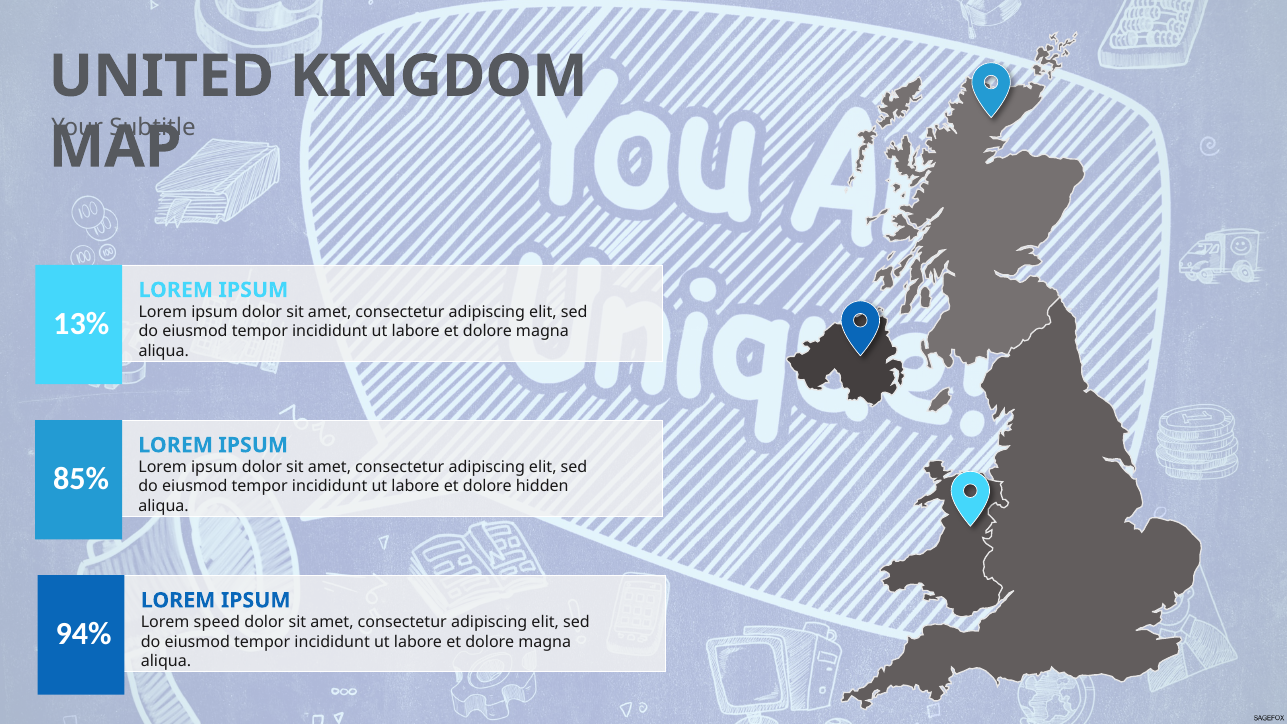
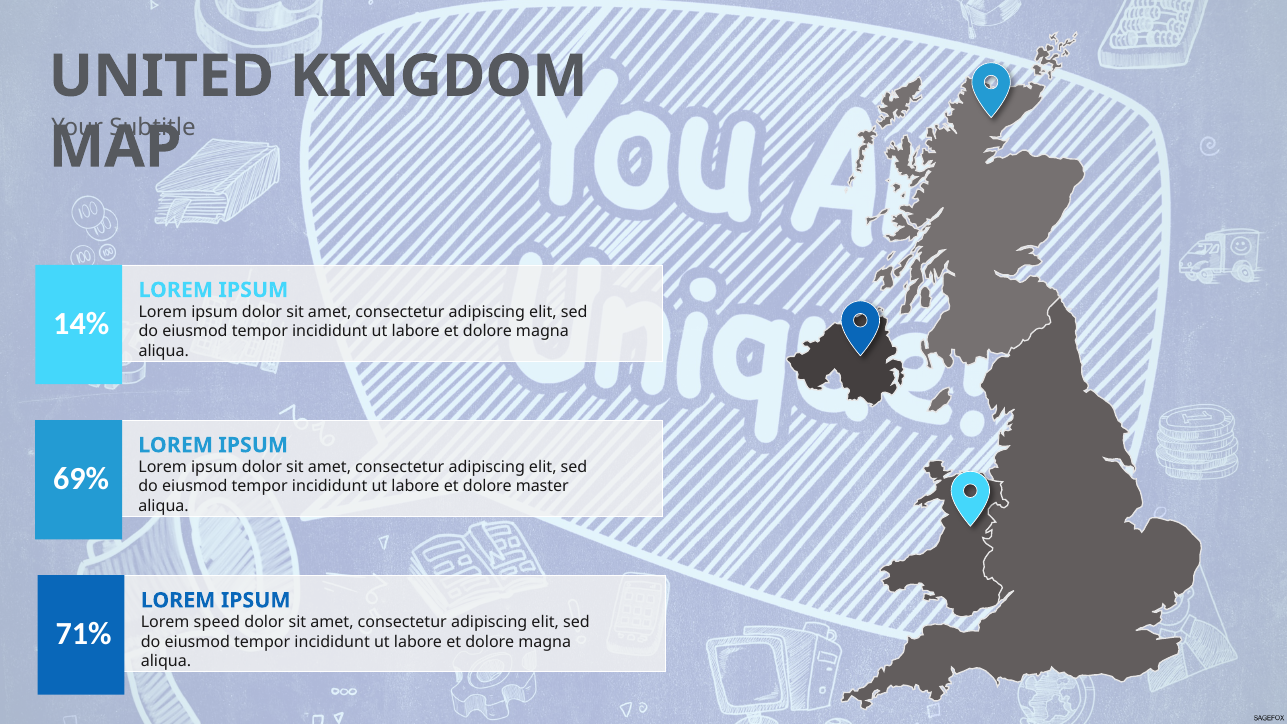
13%: 13% -> 14% (81, 323)
85%: 85% -> 69% (81, 479)
hidden: hidden -> master (542, 487)
94%: 94% -> 71% (84, 634)
